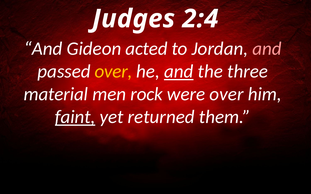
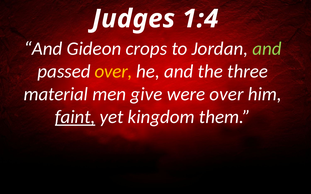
2:4: 2:4 -> 1:4 (200, 19)
acted: acted -> crops (146, 49)
and colour: pink -> light green (267, 49)
and underline: present -> none (179, 72)
rock: rock -> give (146, 94)
returned: returned -> kingdom (161, 117)
